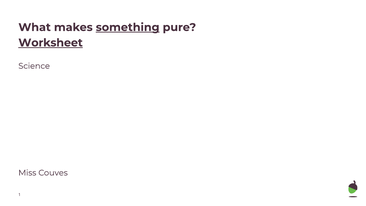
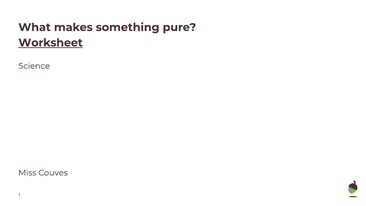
something underline: present -> none (128, 27)
